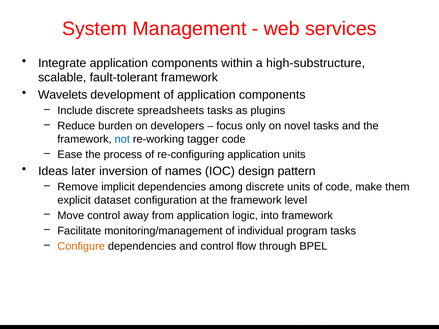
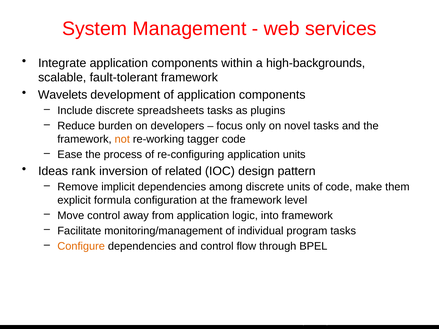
high-substructure: high-substructure -> high-backgrounds (316, 63)
not colour: blue -> orange (122, 139)
later: later -> rank (83, 171)
names: names -> related (183, 171)
dataset: dataset -> formula (112, 200)
